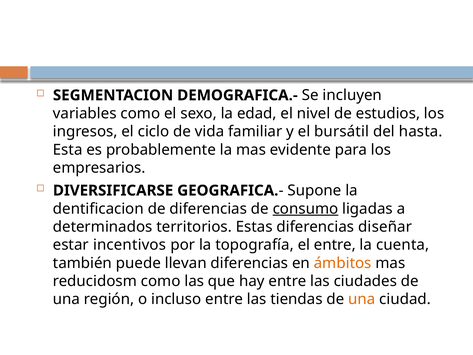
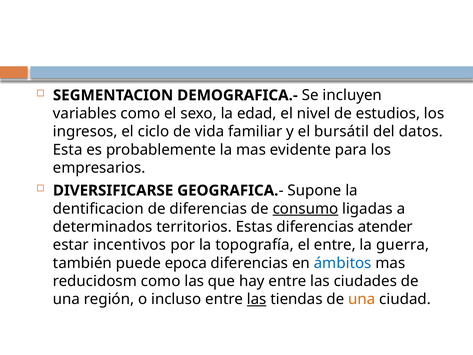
hasta: hasta -> datos (421, 131)
diseñar: diseñar -> atender (385, 227)
cuenta: cuenta -> guerra (403, 245)
llevan: llevan -> epoca (186, 263)
ámbitos colour: orange -> blue (343, 263)
las underline: none -> present (257, 299)
